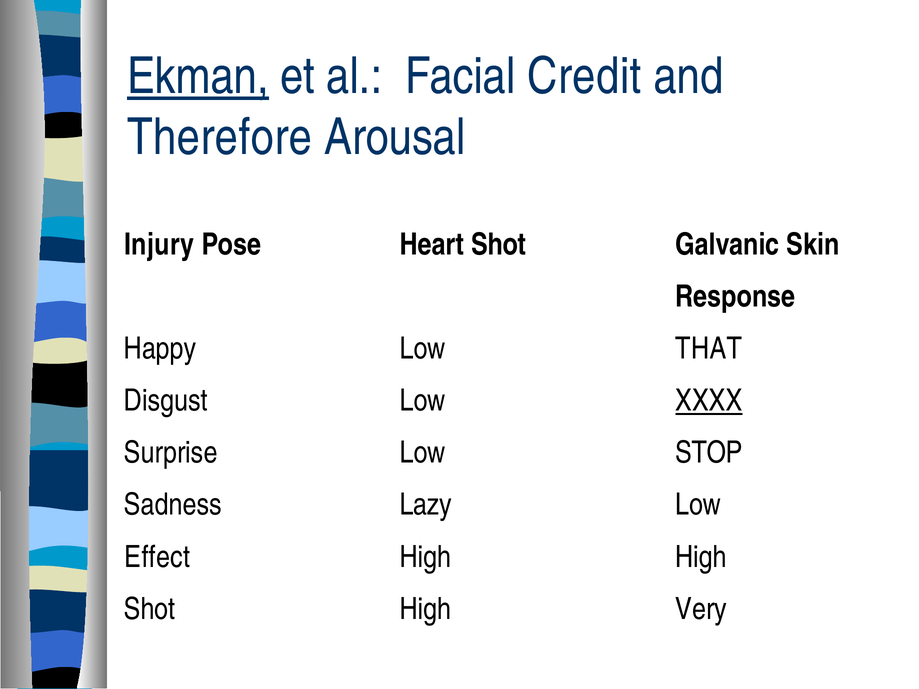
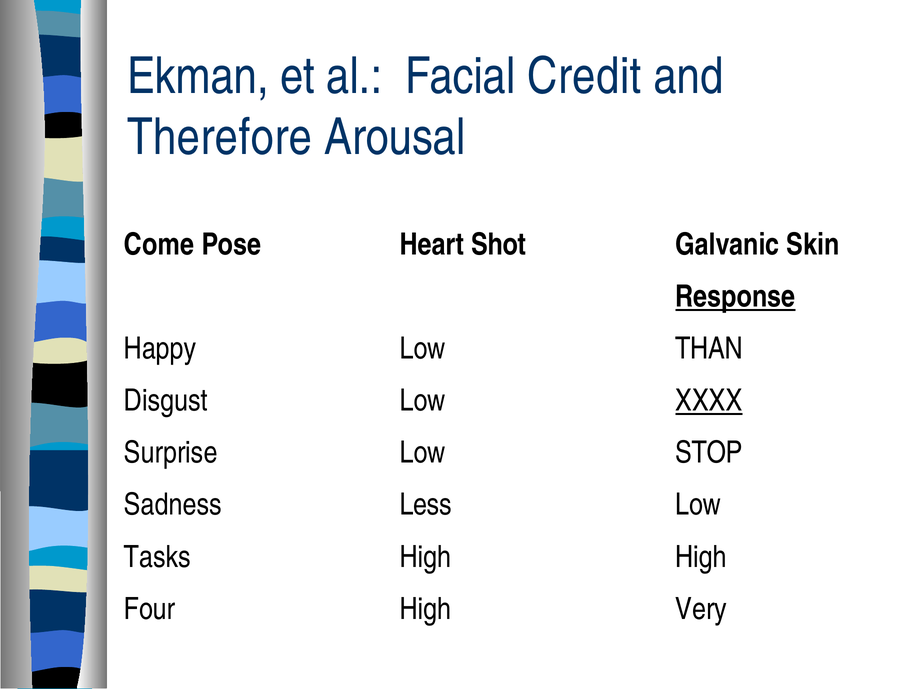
Ekman underline: present -> none (198, 76)
Injury: Injury -> Come (159, 245)
Response underline: none -> present (735, 297)
THAT: THAT -> THAN (709, 349)
Lazy: Lazy -> Less (426, 505)
Effect: Effect -> Tasks (157, 557)
Shot: Shot -> Four (150, 609)
